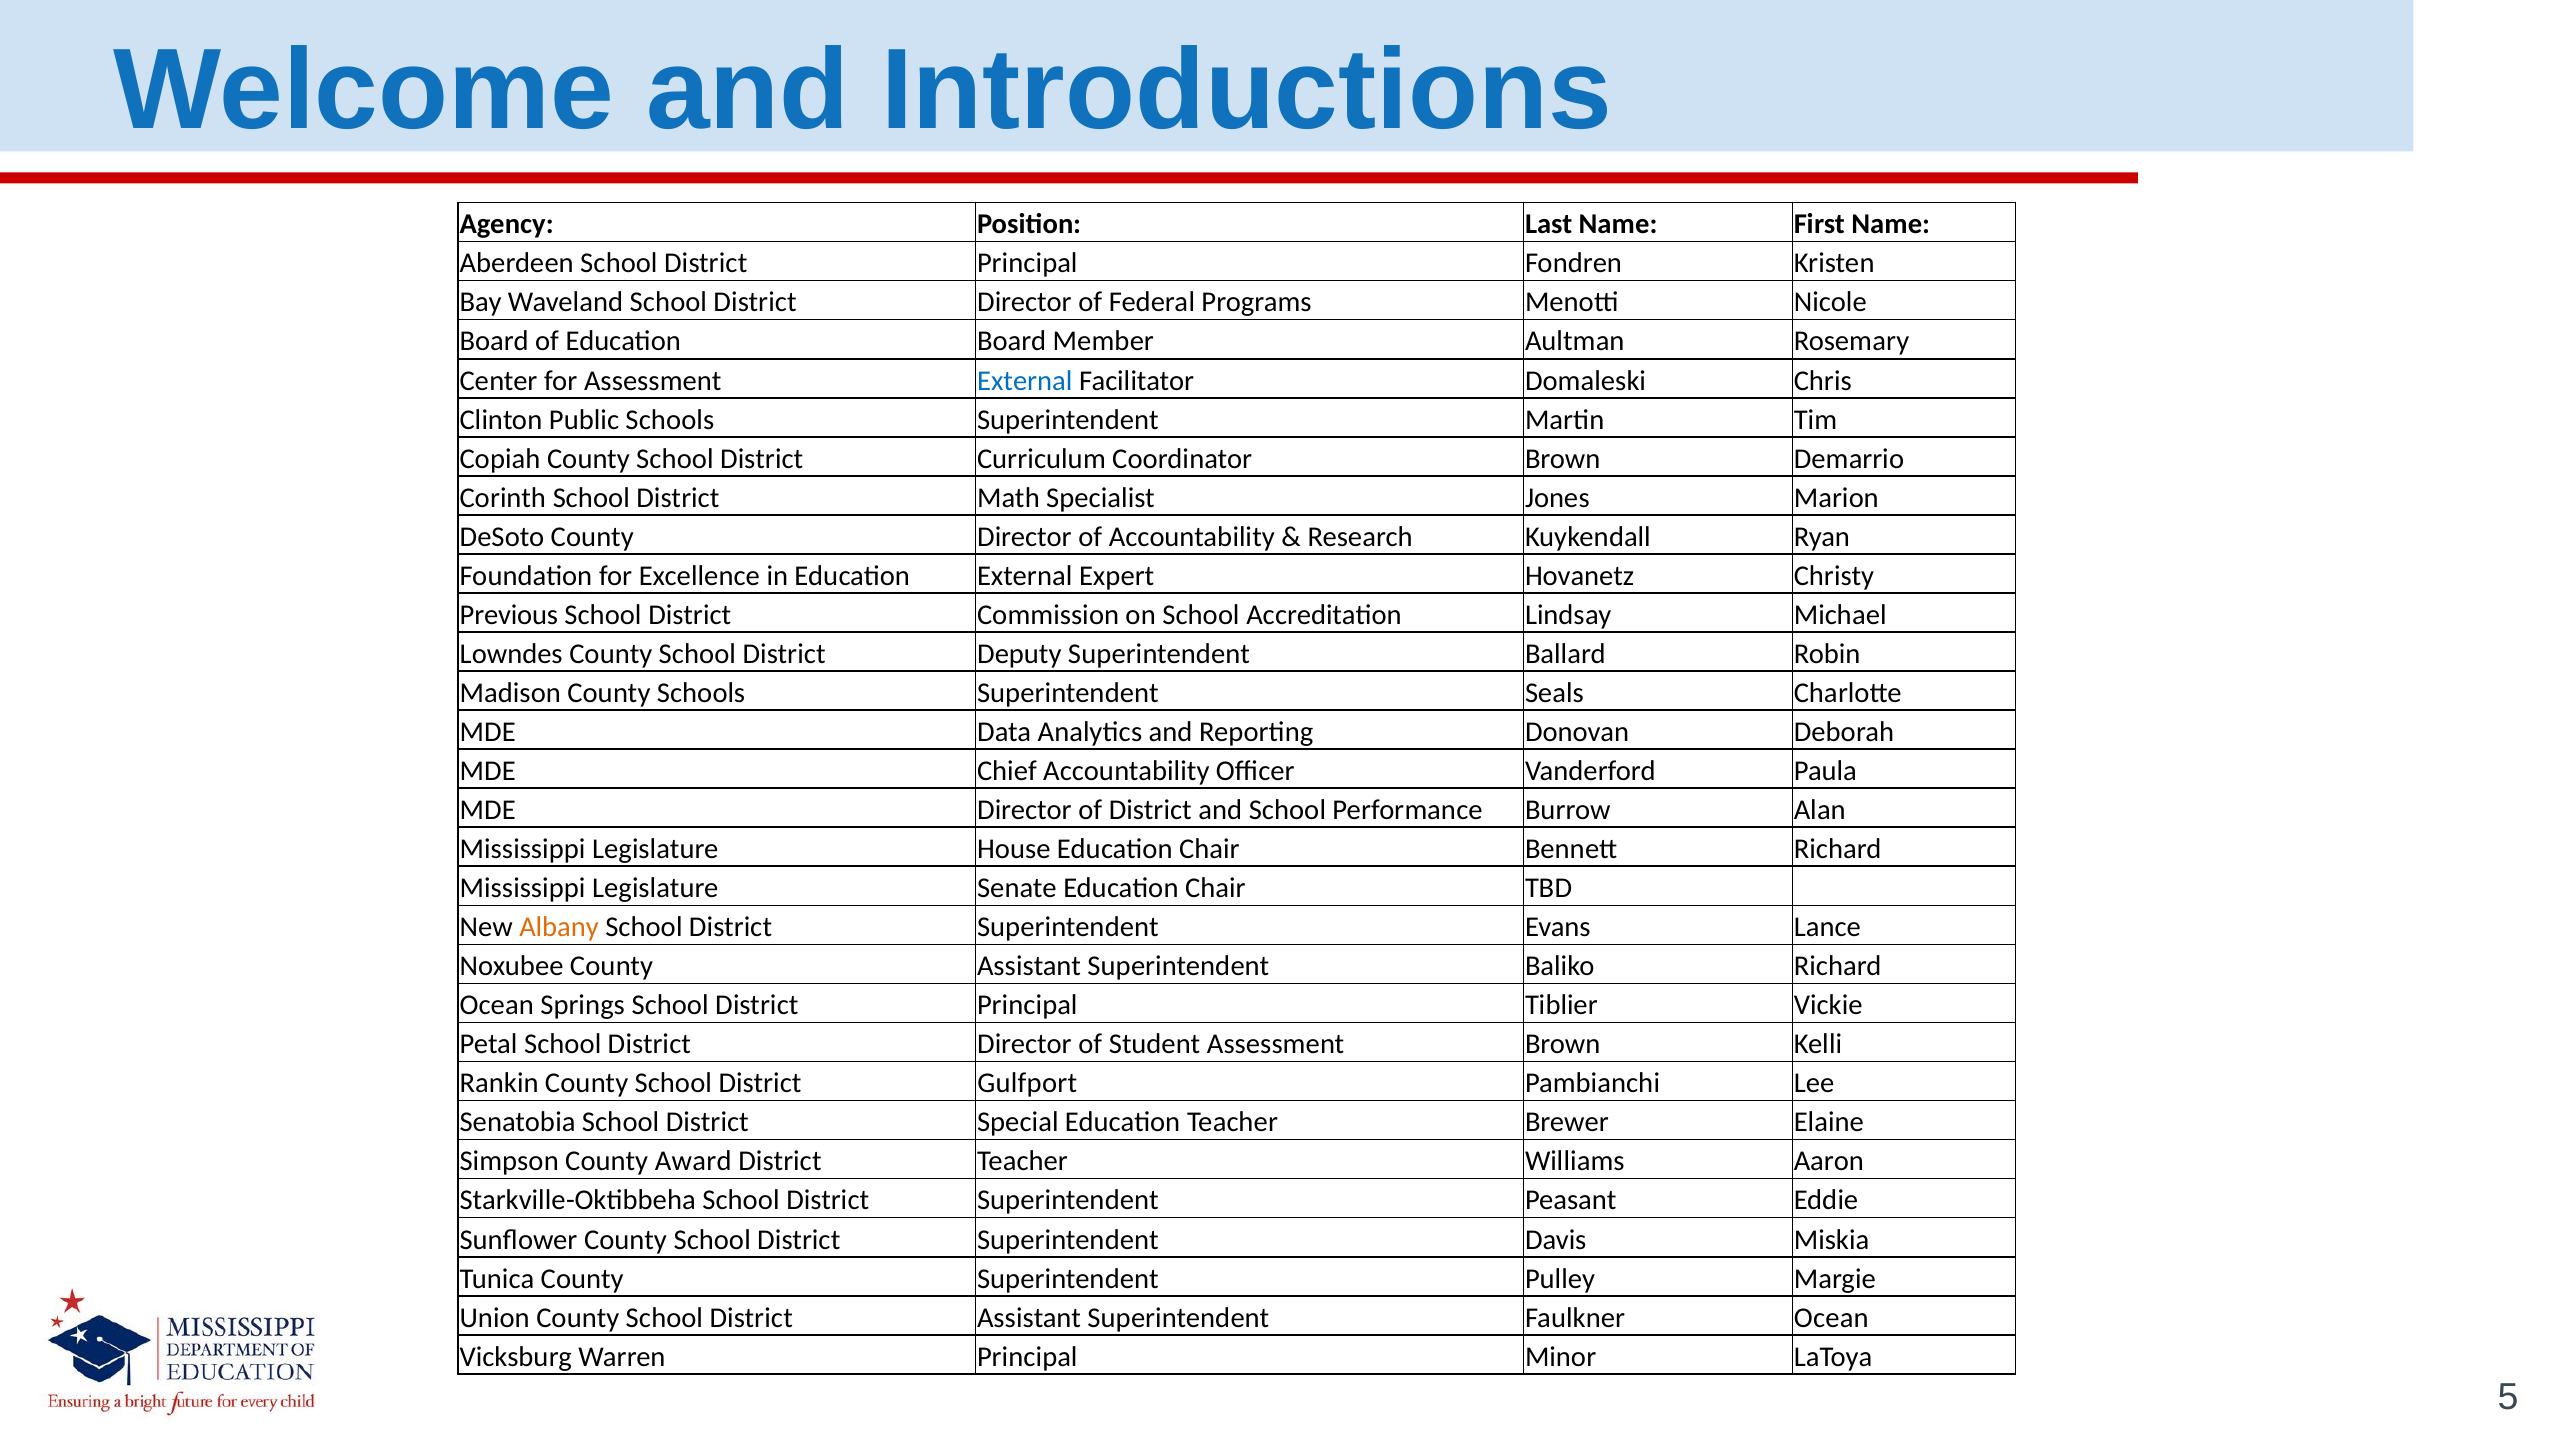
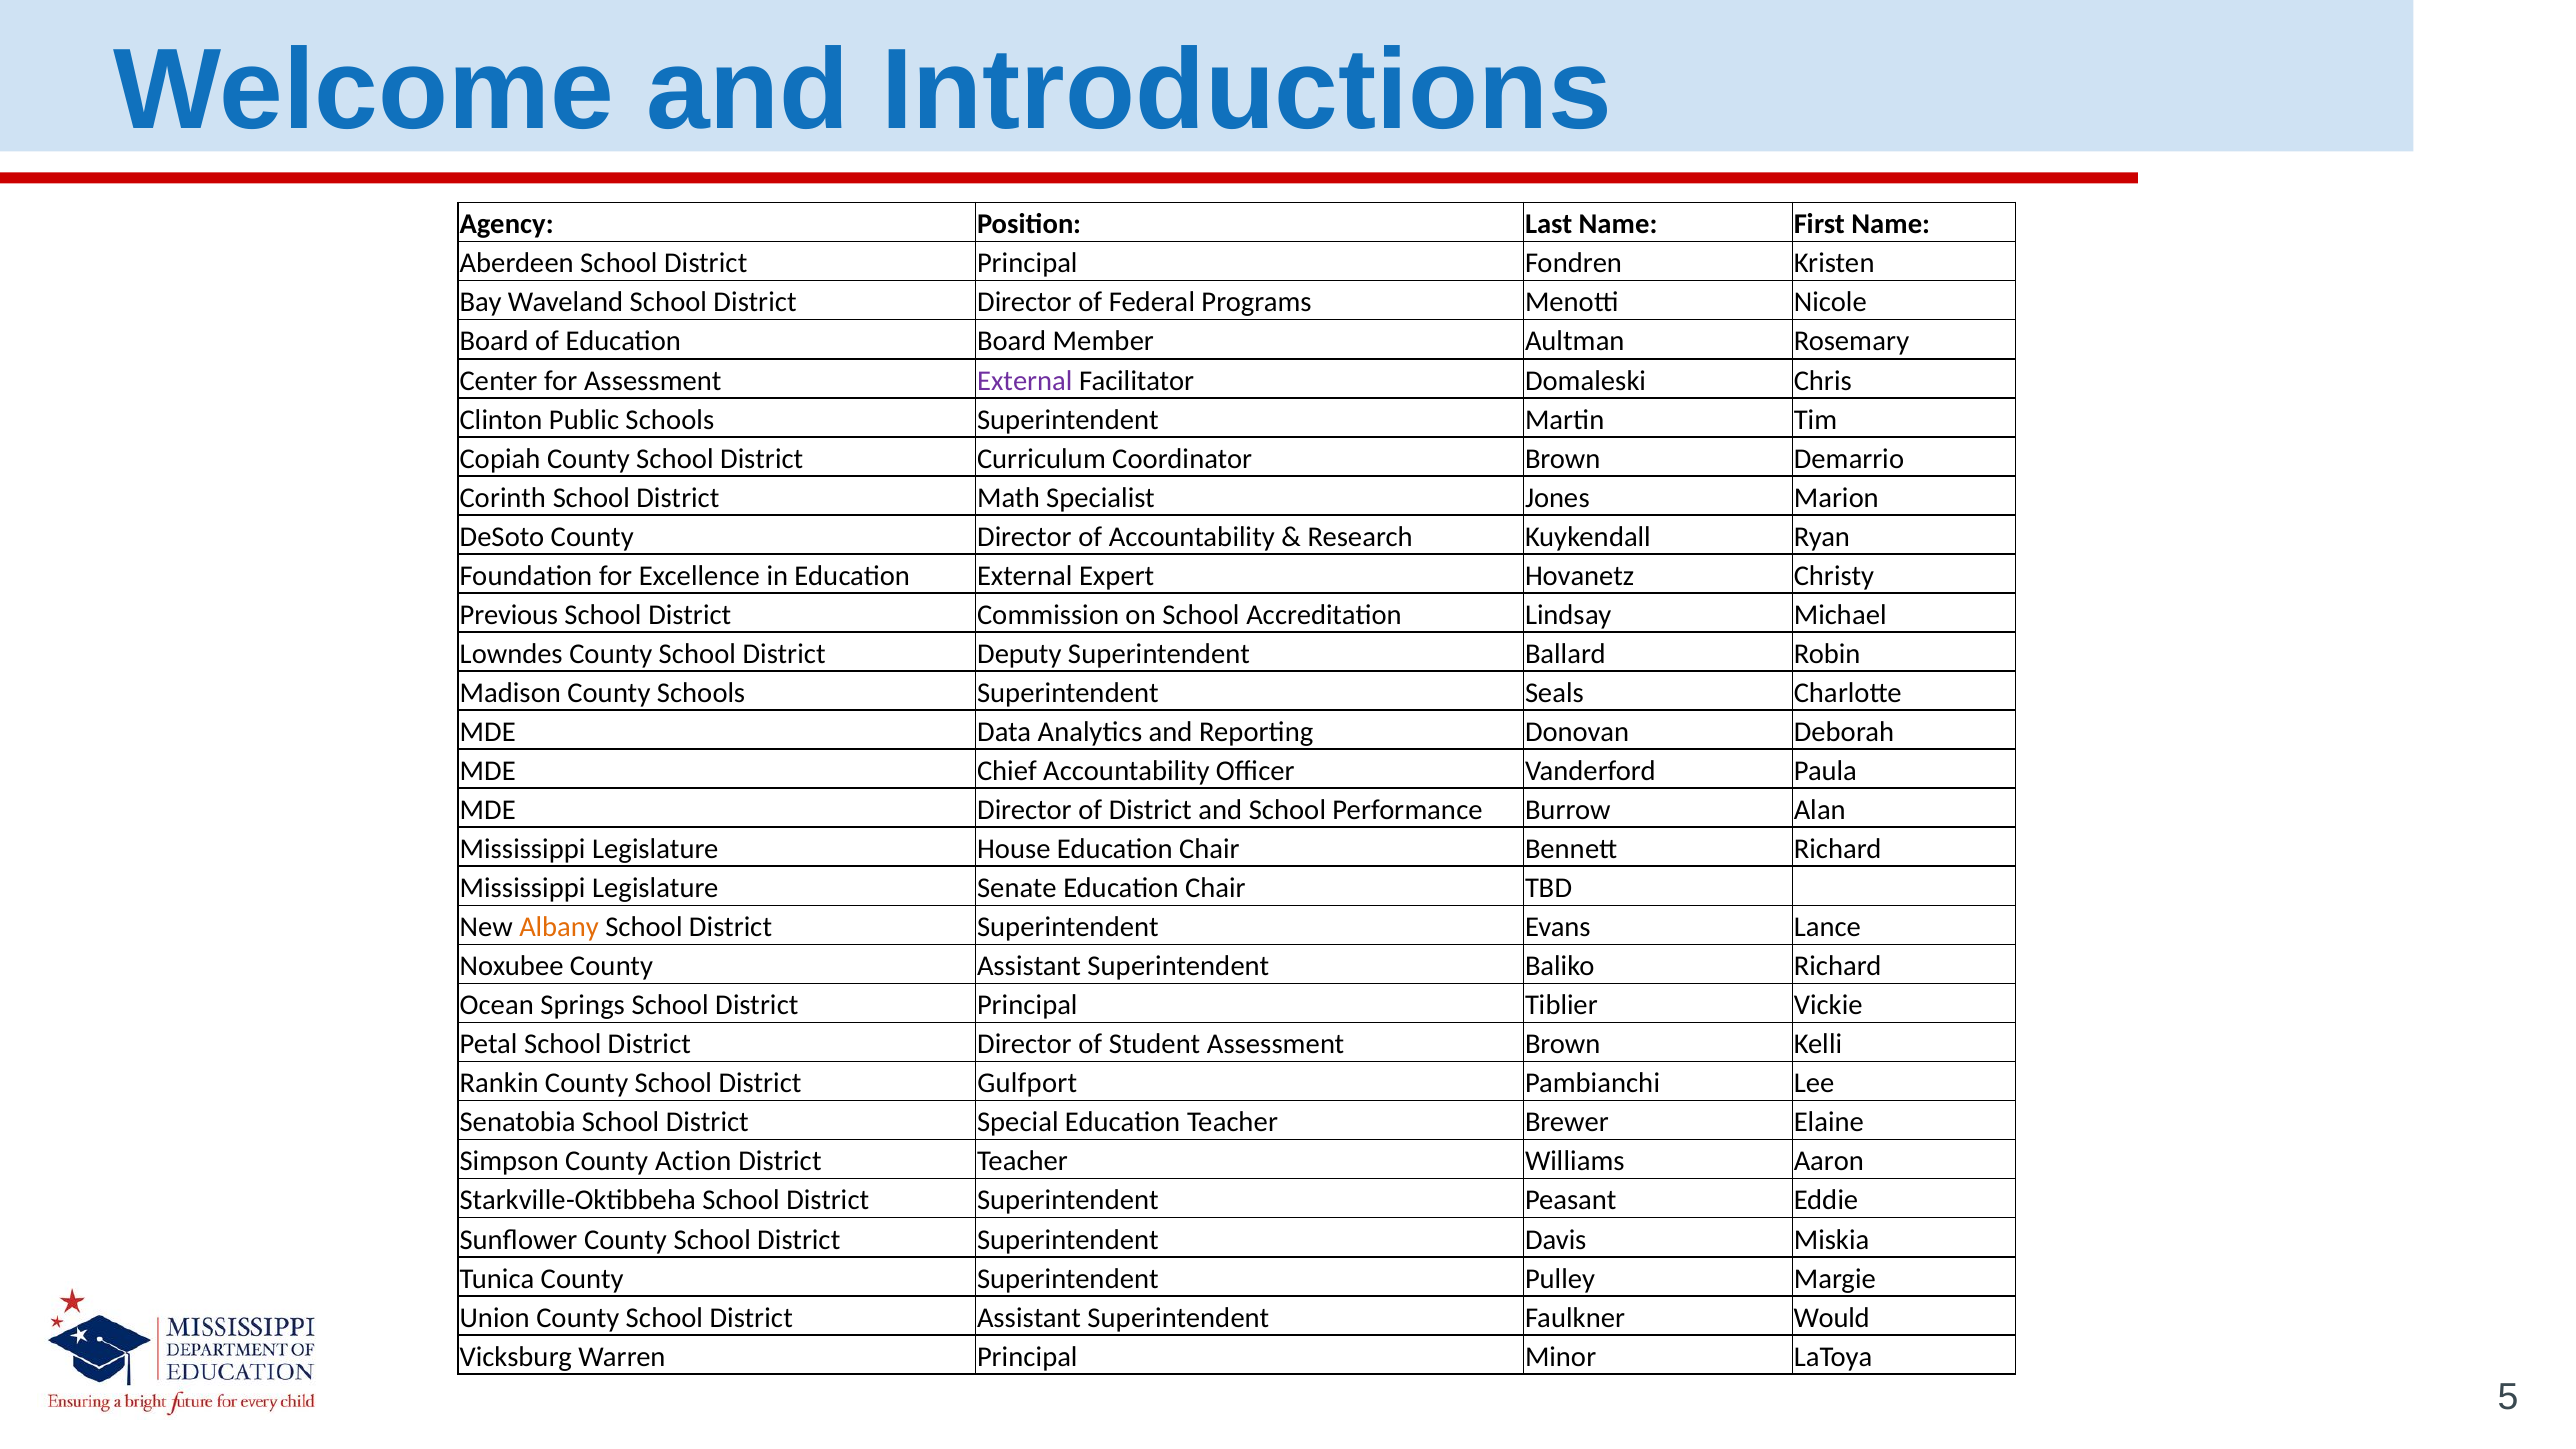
External colour: blue -> purple (1025, 381)
Award: Award -> Action (693, 1162)
Faulkner Ocean: Ocean -> Would (1832, 1318)
